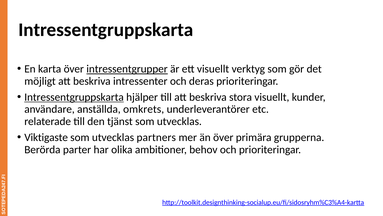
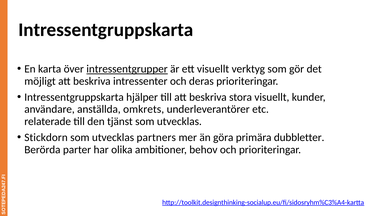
Intressentgruppskarta underline: present -> none (74, 97)
Viktigaste: Viktigaste -> Stickdorn (46, 137)
än över: över -> göra (223, 137)
grupperna: grupperna -> dubbletter (299, 137)
